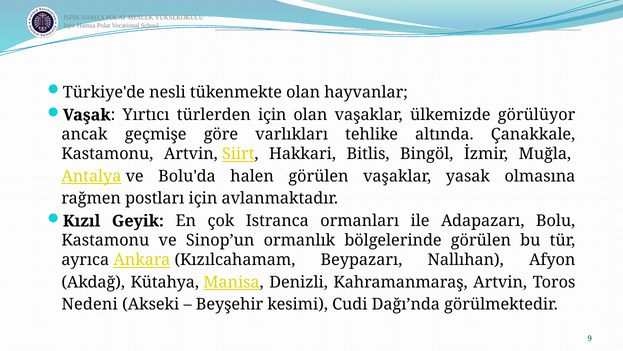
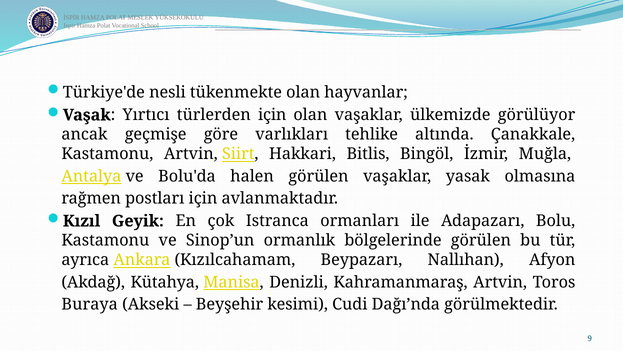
Nedeni: Nedeni -> Buraya (90, 304)
